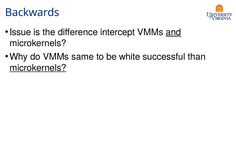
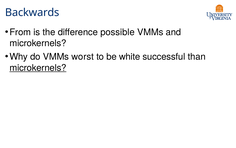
Issue: Issue -> From (20, 32)
intercept: intercept -> possible (118, 32)
and underline: present -> none (173, 32)
same: same -> worst (83, 57)
